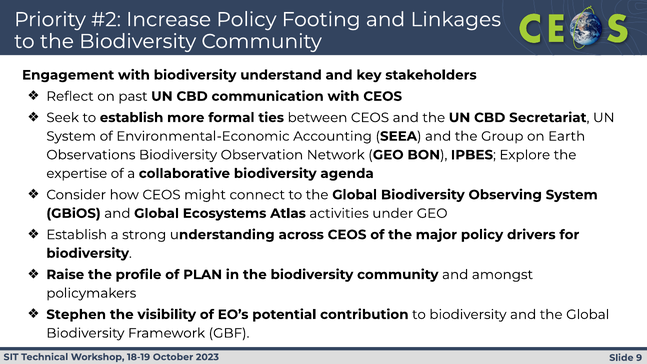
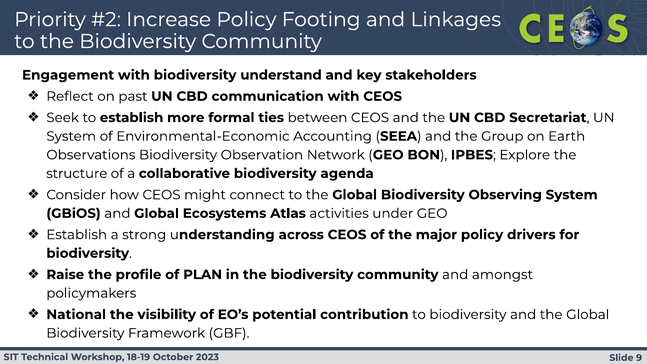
expertise: expertise -> structure (77, 173)
Stephen: Stephen -> National (76, 314)
